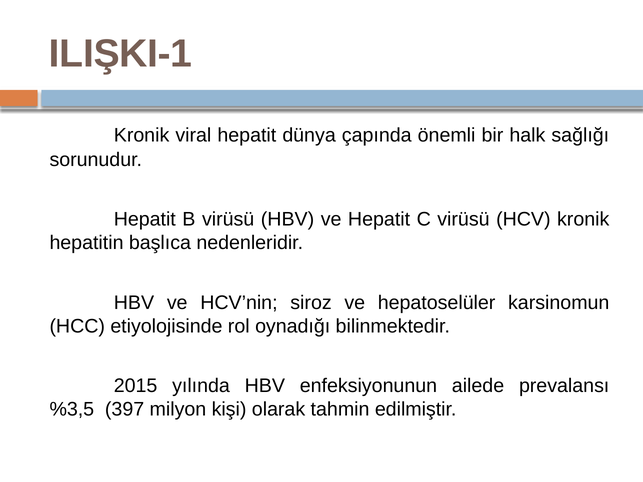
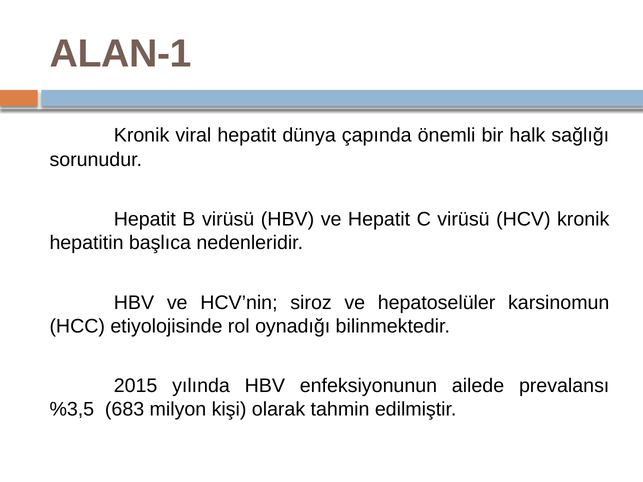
ILIŞKI-1: ILIŞKI-1 -> ALAN-1 (121, 54)
397: 397 -> 683 (125, 409)
